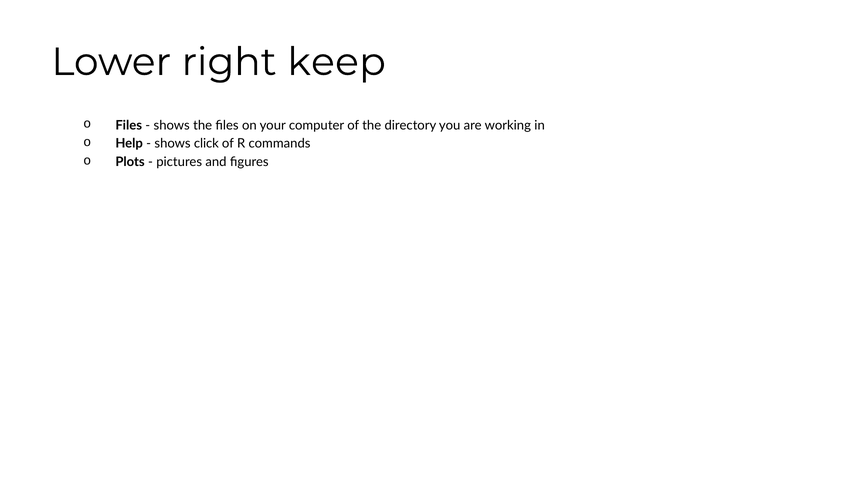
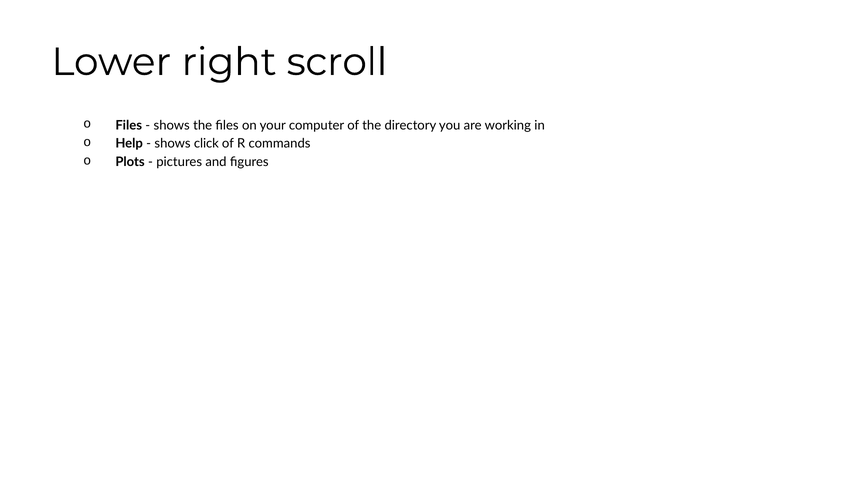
keep: keep -> scroll (337, 62)
